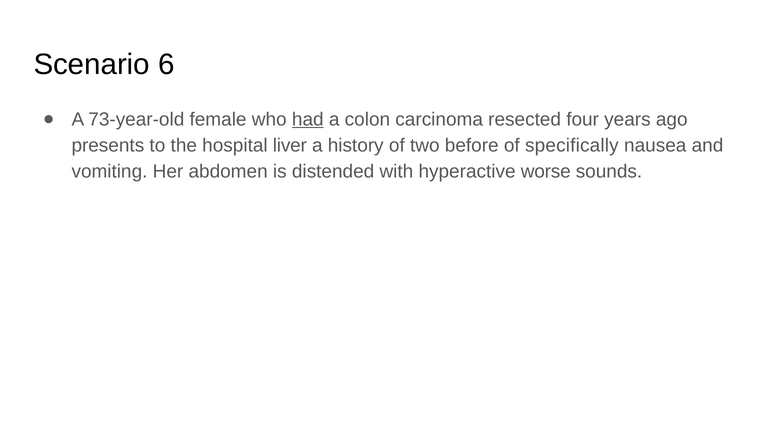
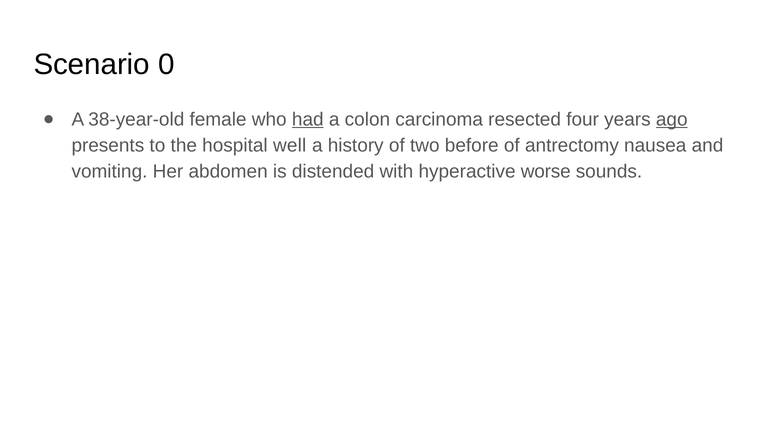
6: 6 -> 0 (166, 64)
73-year-old: 73-year-old -> 38-year-old (136, 120)
ago underline: none -> present (672, 120)
liver: liver -> well (290, 146)
specifically: specifically -> antrectomy (572, 146)
